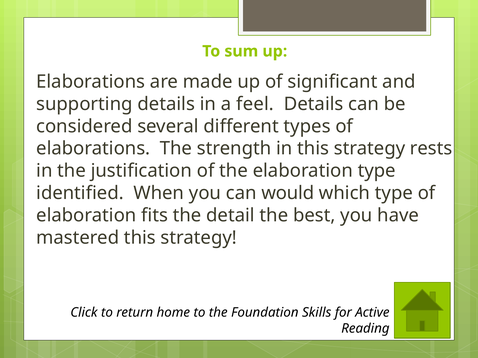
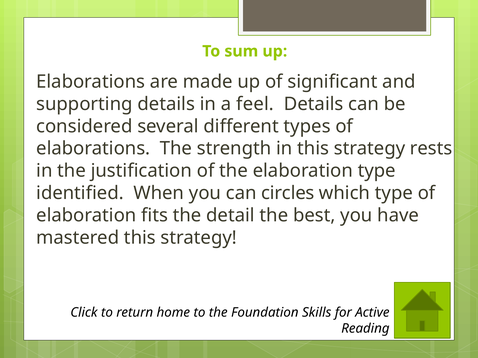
would: would -> circles (288, 193)
